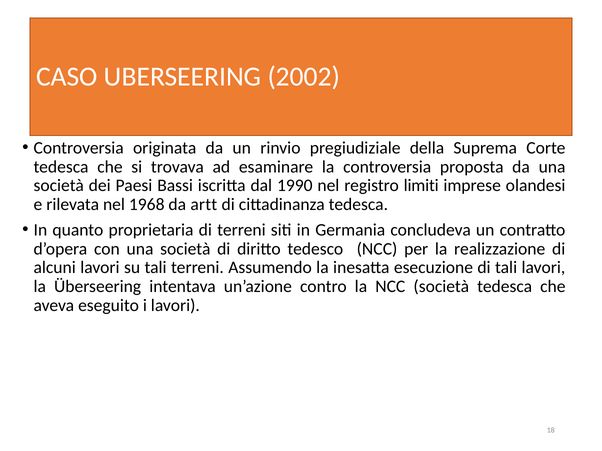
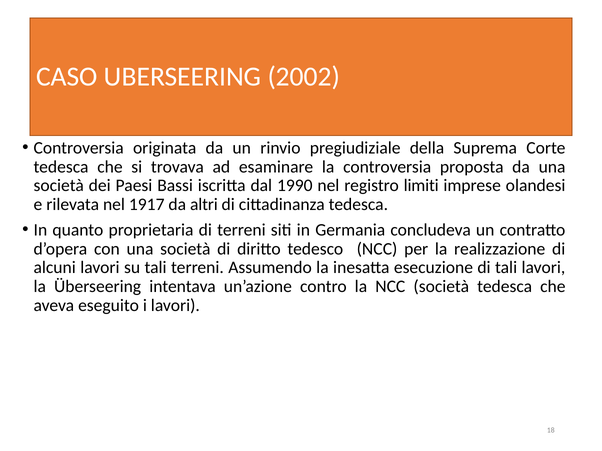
1968: 1968 -> 1917 (147, 205)
artt: artt -> altri (204, 205)
